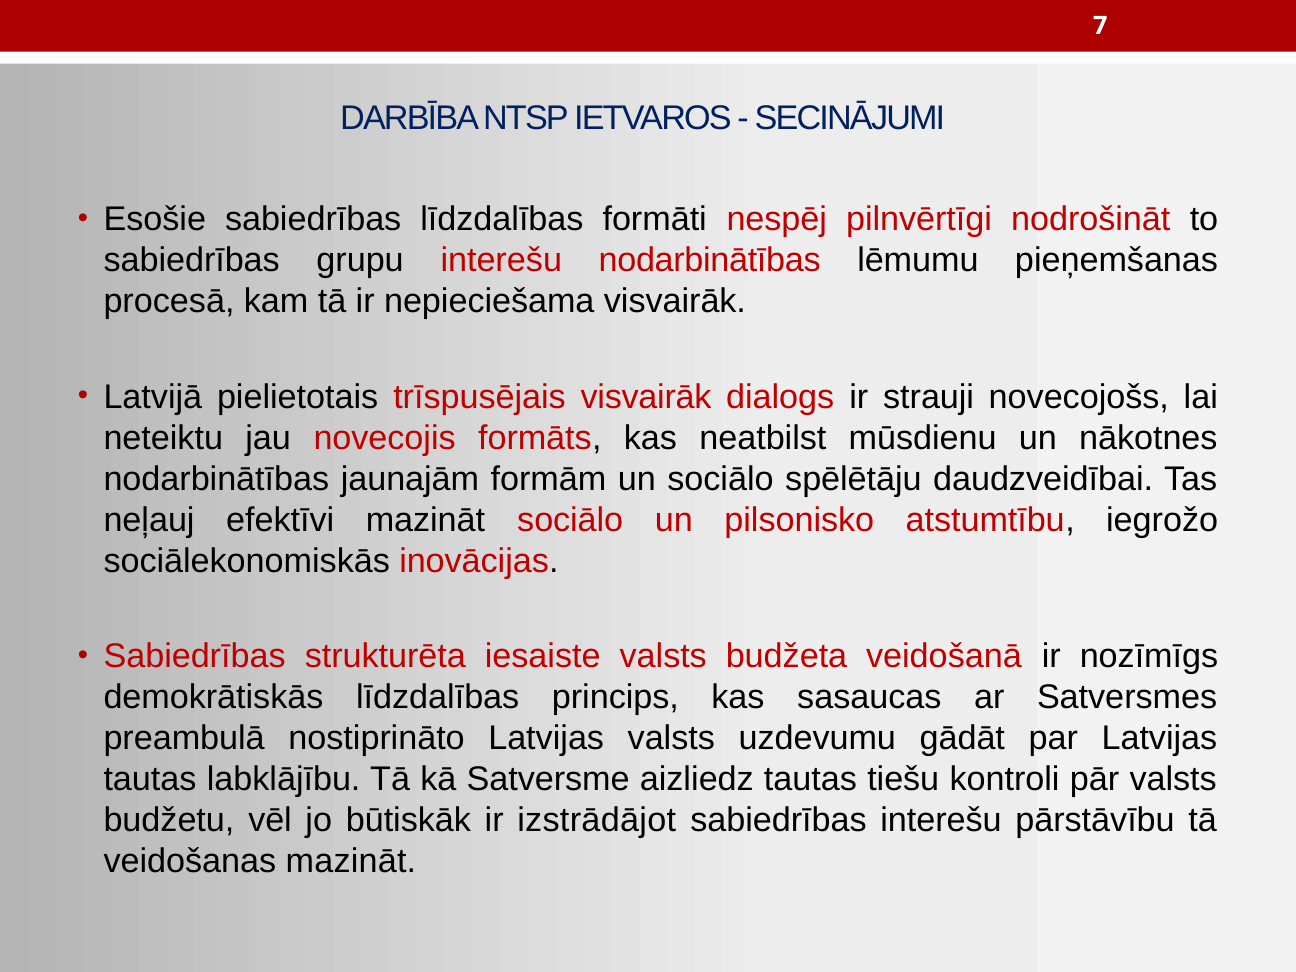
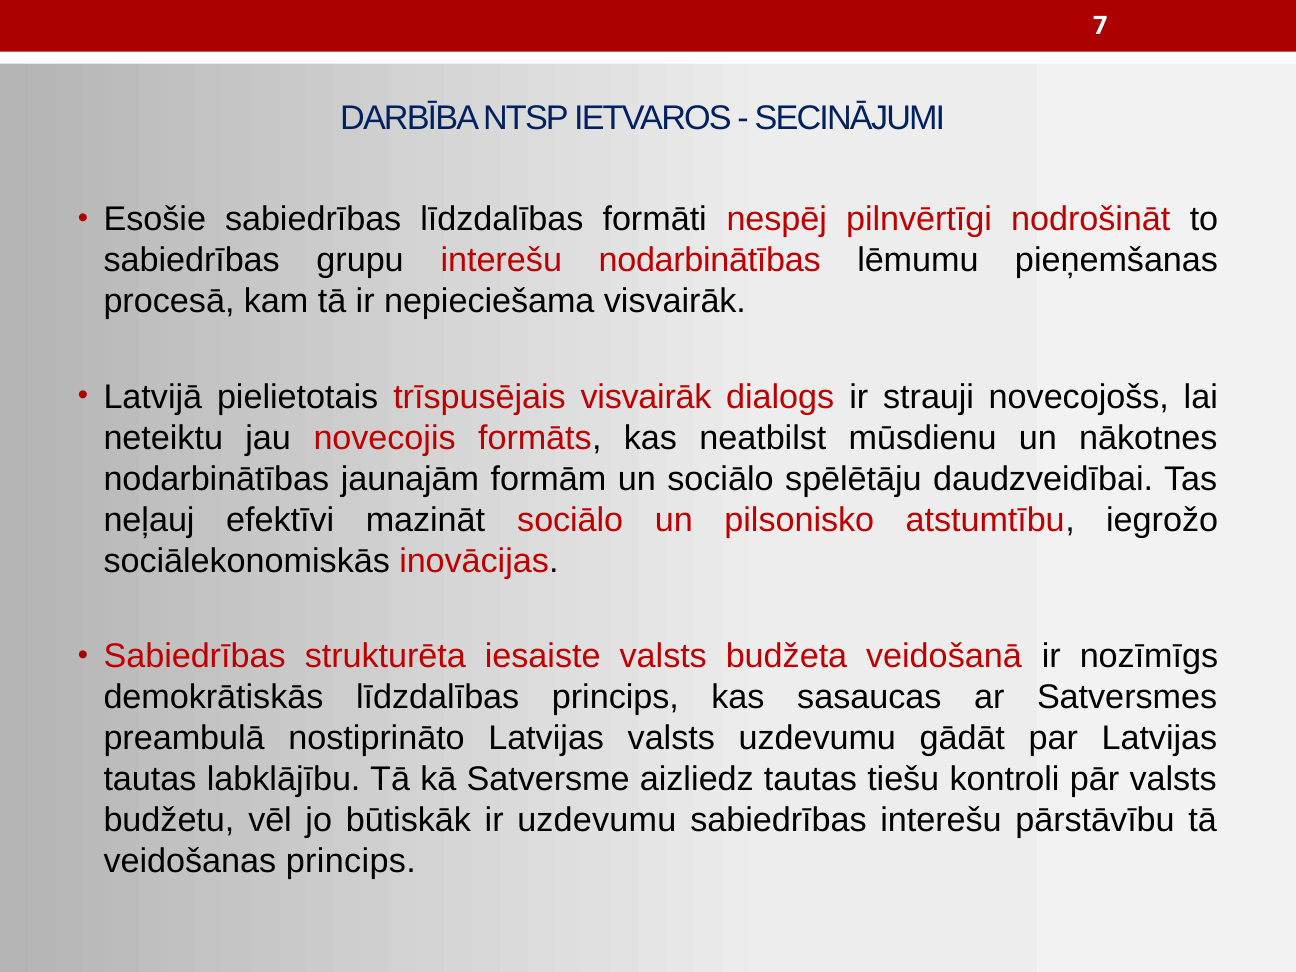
ir izstrādājot: izstrādājot -> uzdevumu (597, 820)
veidošanas mazināt: mazināt -> princips (351, 861)
